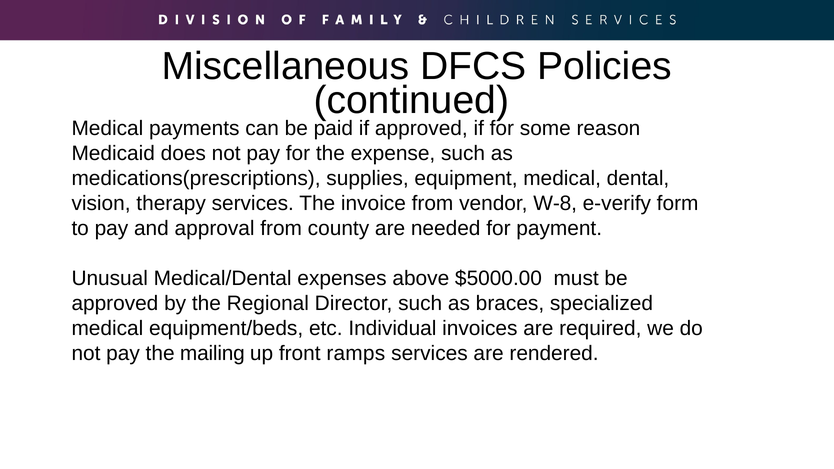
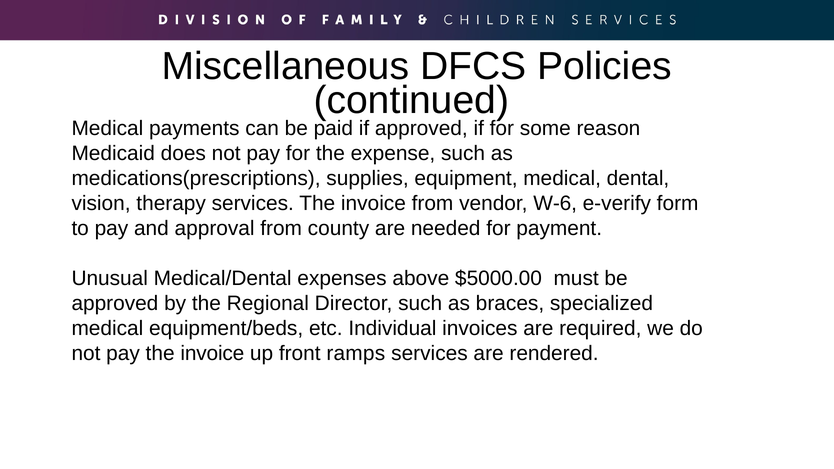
W-8: W-8 -> W-6 (555, 203)
pay the mailing: mailing -> invoice (212, 353)
